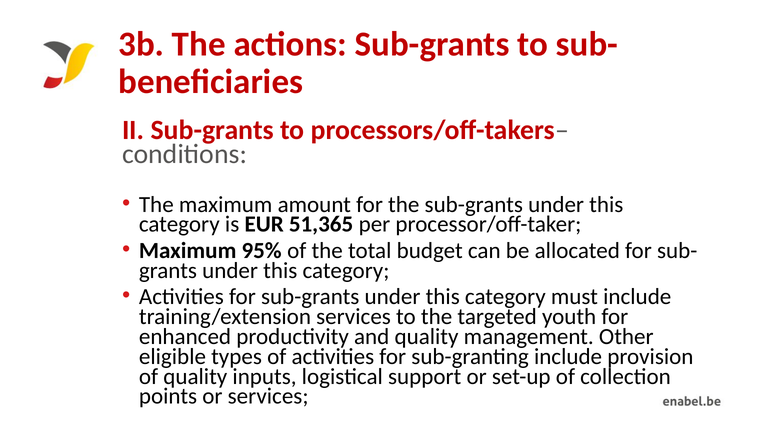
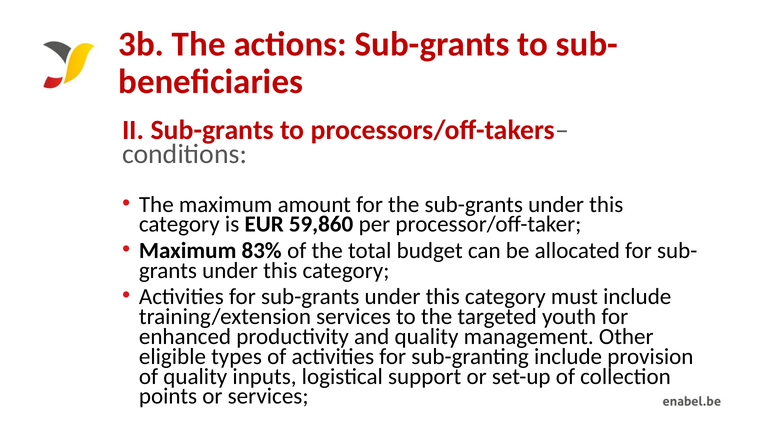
51,365: 51,365 -> 59,860 (321, 224)
95%: 95% -> 83% (262, 251)
